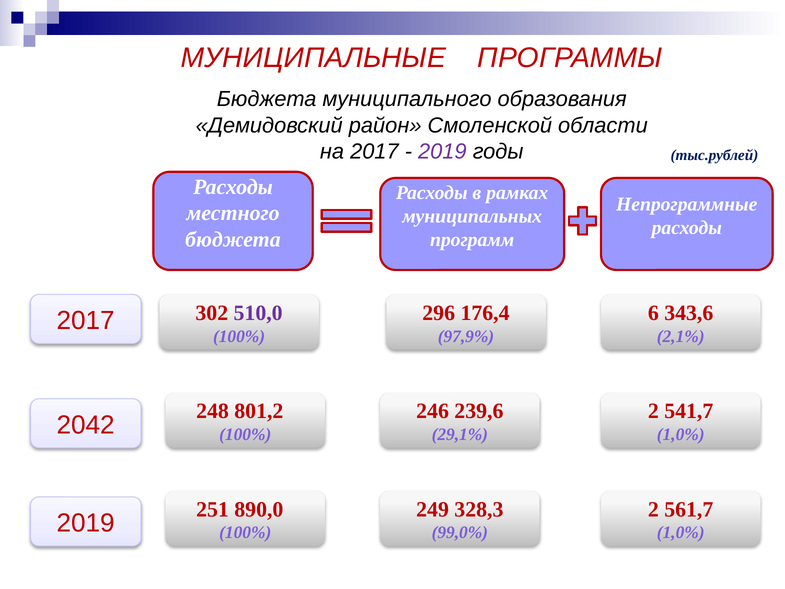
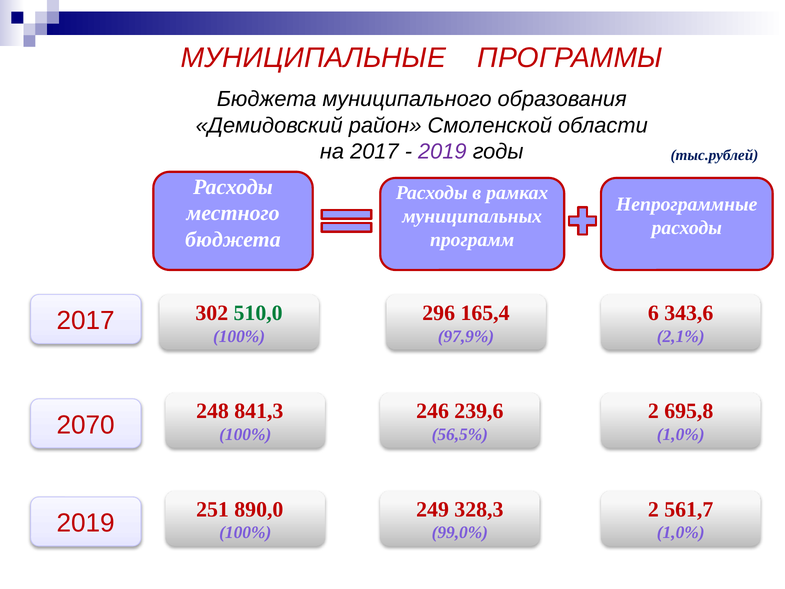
510,0 colour: purple -> green (258, 313)
176,4: 176,4 -> 165,4 (485, 313)
801,2: 801,2 -> 841,3 (259, 411)
541,7: 541,7 -> 695,8 (689, 411)
2042: 2042 -> 2070 (86, 425)
29,1%: 29,1% -> 56,5% (460, 434)
